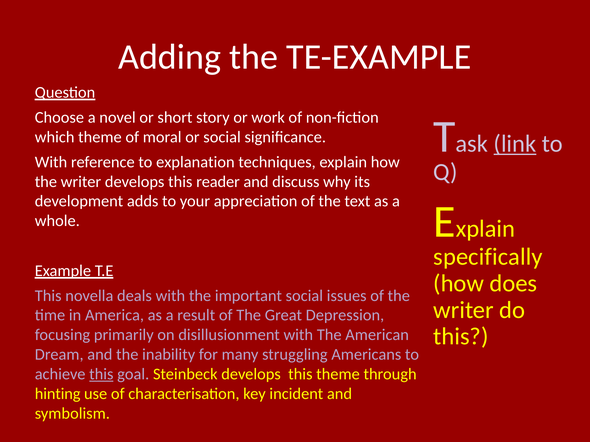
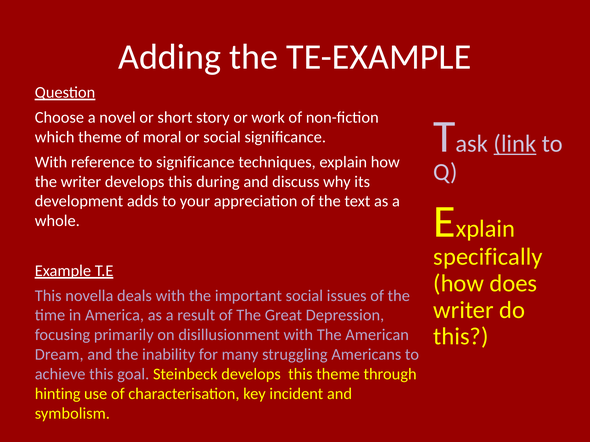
to explanation: explanation -> significance (195, 162)
reader: reader -> during (218, 182)
this underline: present -> none (101, 375)
